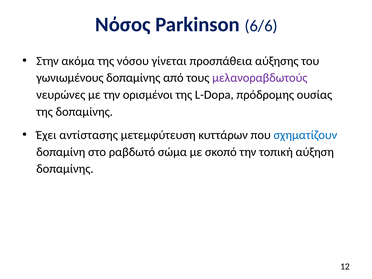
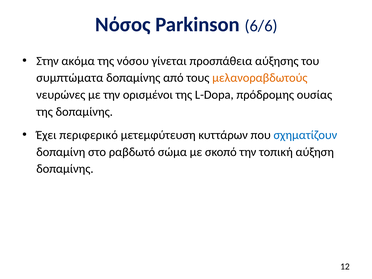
γωνιωμένους: γωνιωμένους -> συμπτώματα (70, 78)
μελανοραβδωτούς colour: purple -> orange (260, 78)
αντίστασης: αντίστασης -> περιφερικό (89, 135)
